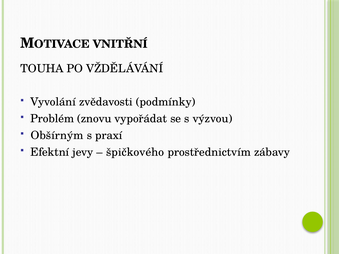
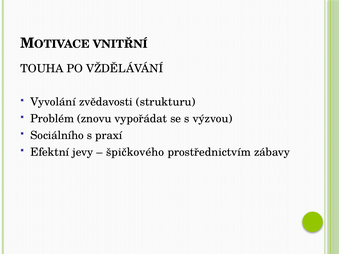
podmínky: podmínky -> strukturu (166, 102)
Obšírným: Obšírným -> Sociálního (57, 136)
